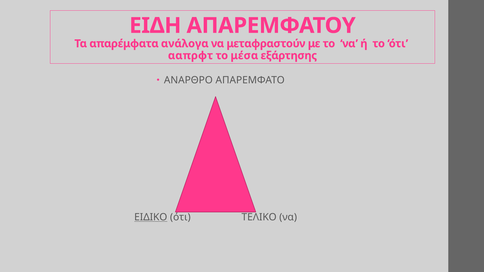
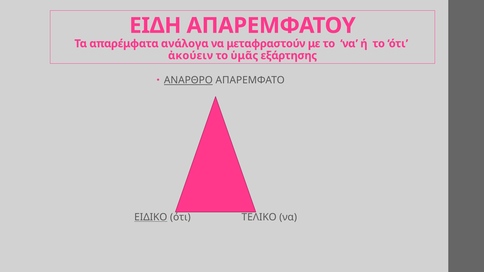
ααπρφτ: ααπρφτ -> ἀκούειν (191, 56)
μέσα: μέσα -> ὑμᾶς (244, 56)
ΑΝΑΡΘΡΟ underline: none -> present (188, 80)
